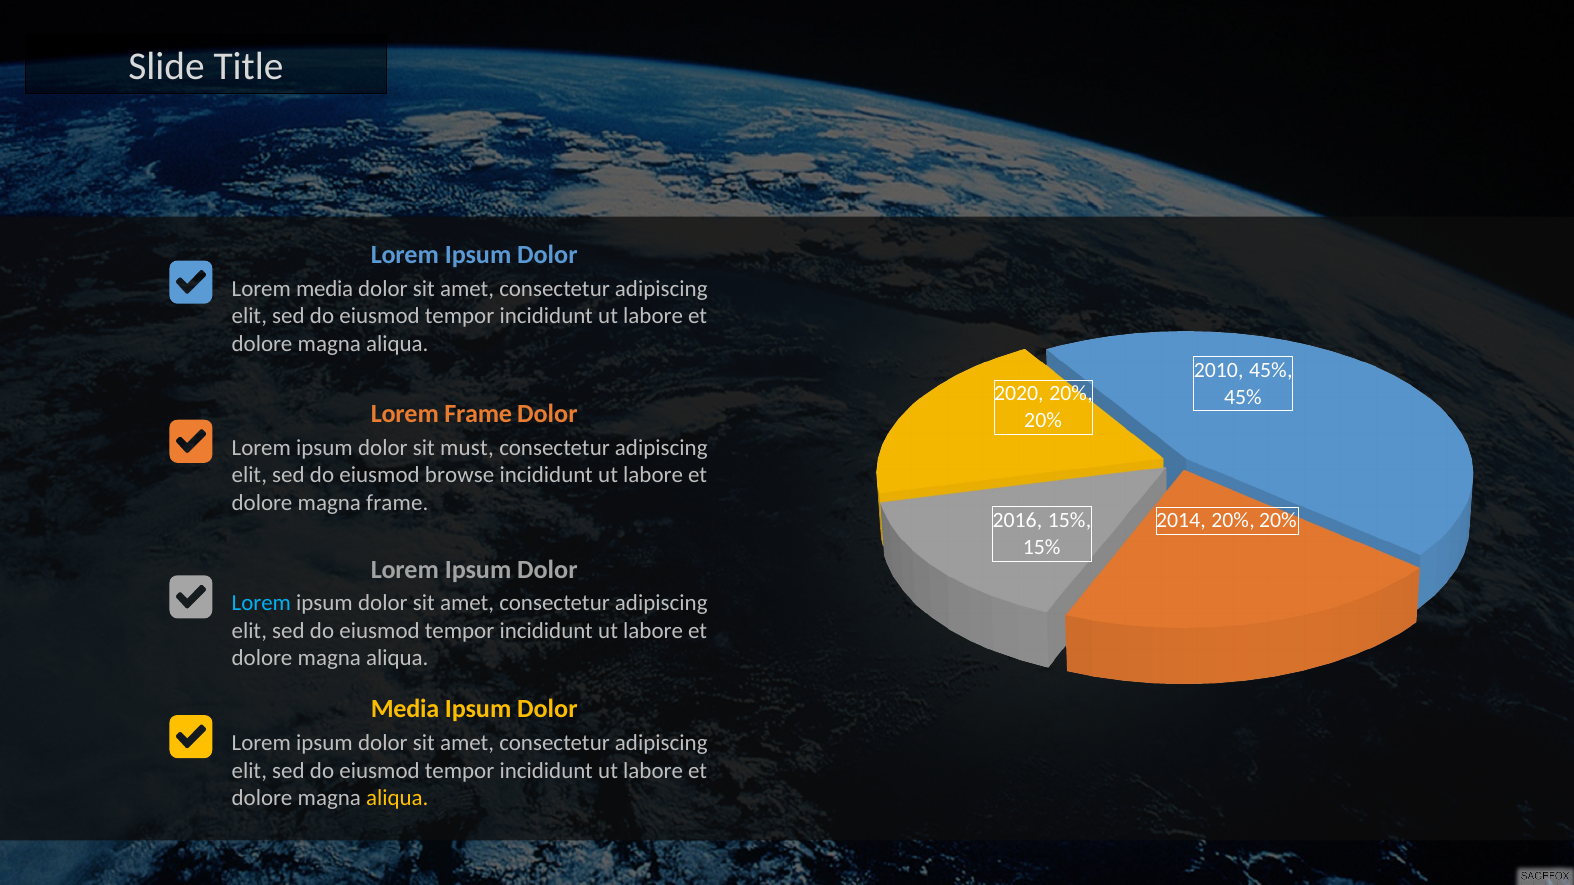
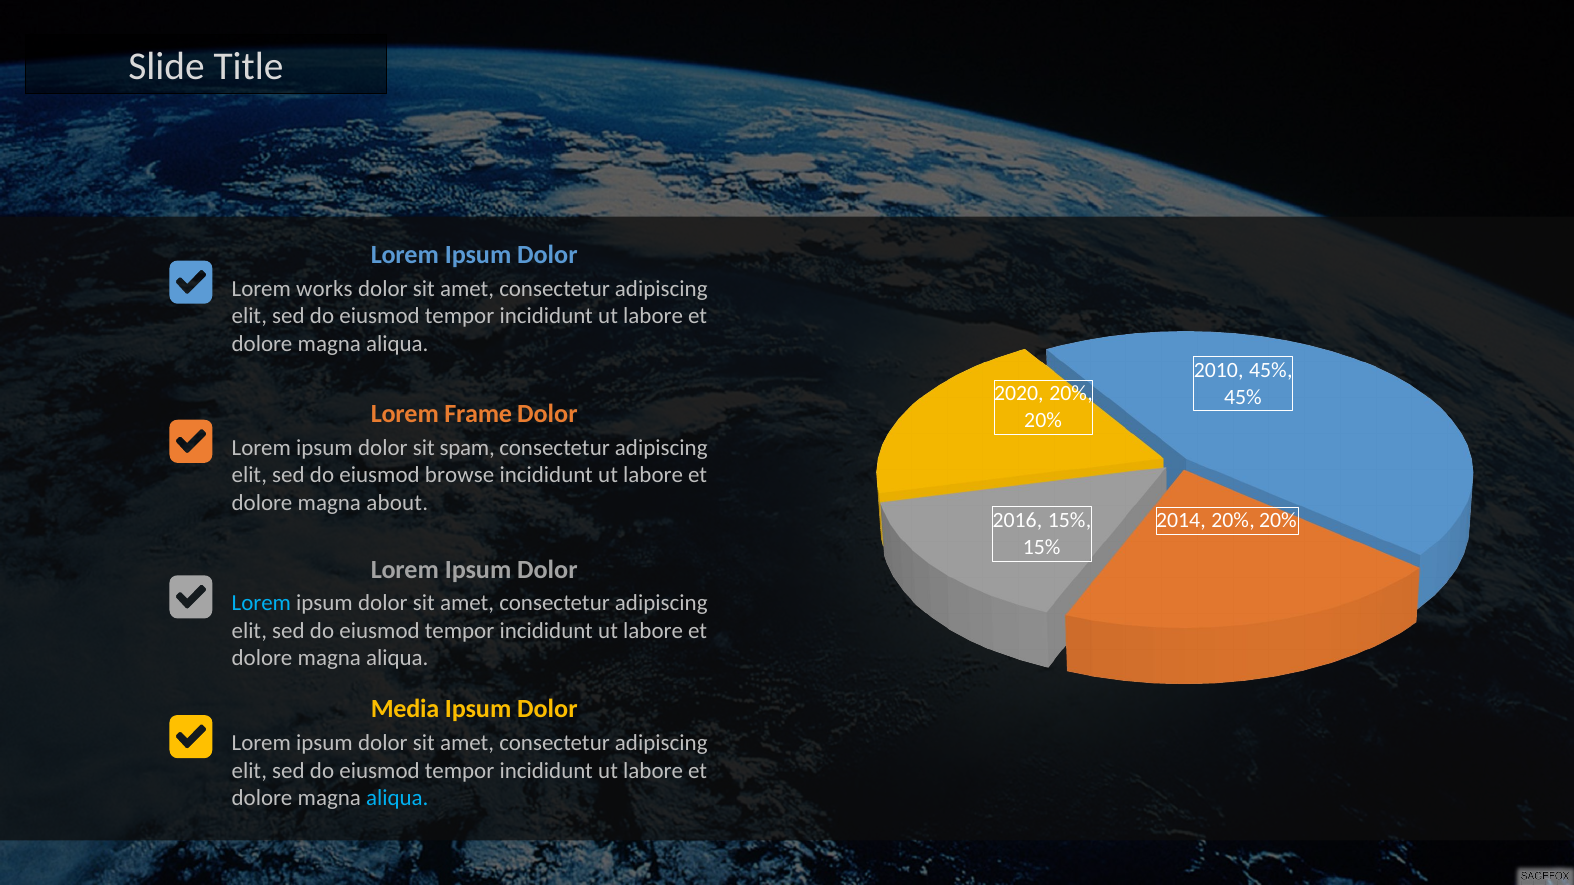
Lorem media: media -> works (324, 289)
must: must -> spam (467, 448)
magna frame: frame -> about (397, 503)
aliqua colour: yellow -> light blue (397, 798)
